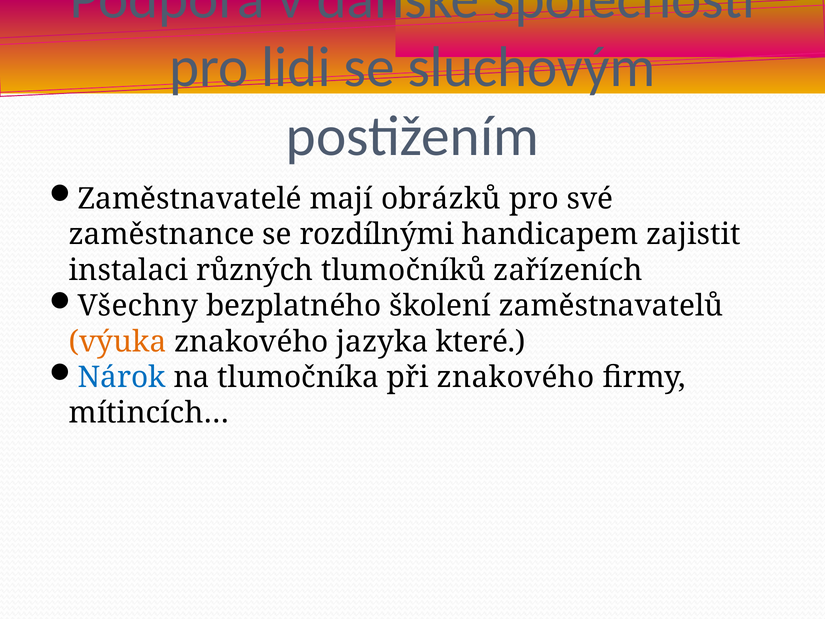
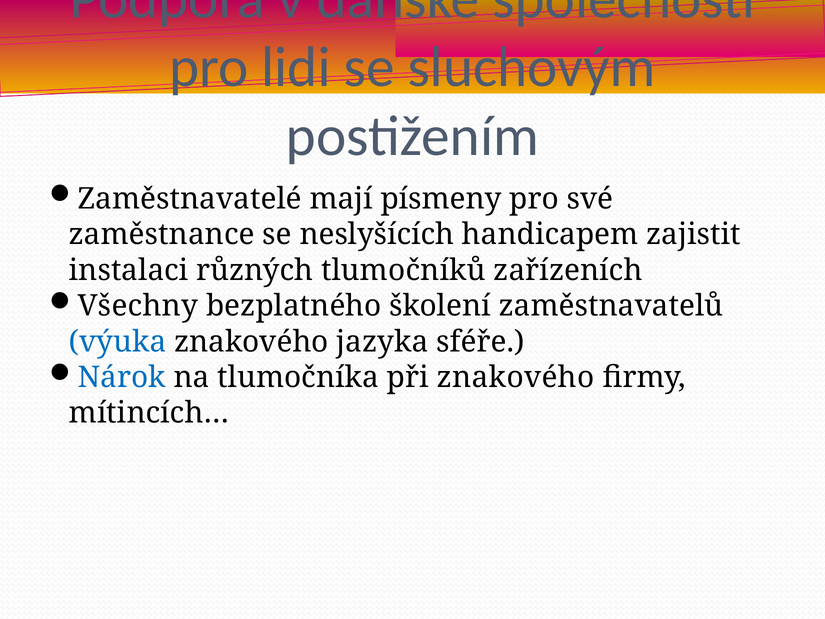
obrázků: obrázků -> písmeny (441, 199)
rozdílnými: rozdílnými -> neslyšících (377, 234)
výuka colour: orange -> blue (118, 342)
které: které -> sféře (480, 342)
